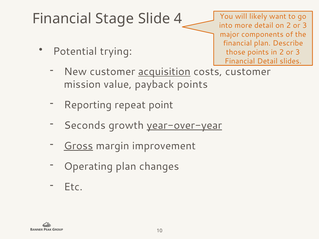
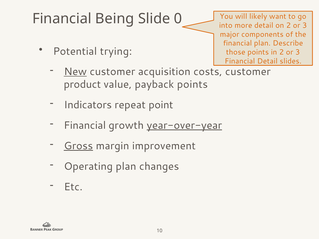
Stage: Stage -> Being (115, 19)
4: 4 -> 0 (178, 19)
New underline: none -> present (75, 72)
acquisition underline: present -> none (164, 72)
mission: mission -> product (82, 85)
Reporting: Reporting -> Indicators (88, 105)
Seconds: Seconds -> Financial (85, 126)
